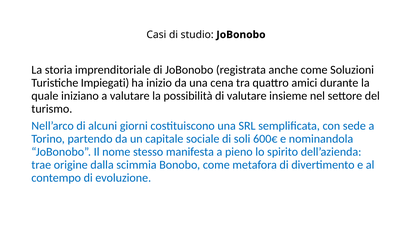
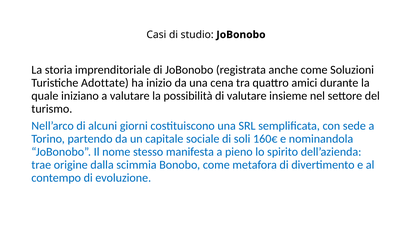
Impiegati: Impiegati -> Adottate (105, 83)
600€: 600€ -> 160€ (265, 139)
